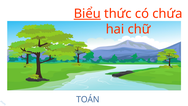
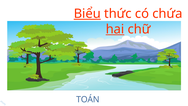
hai underline: none -> present (115, 29)
